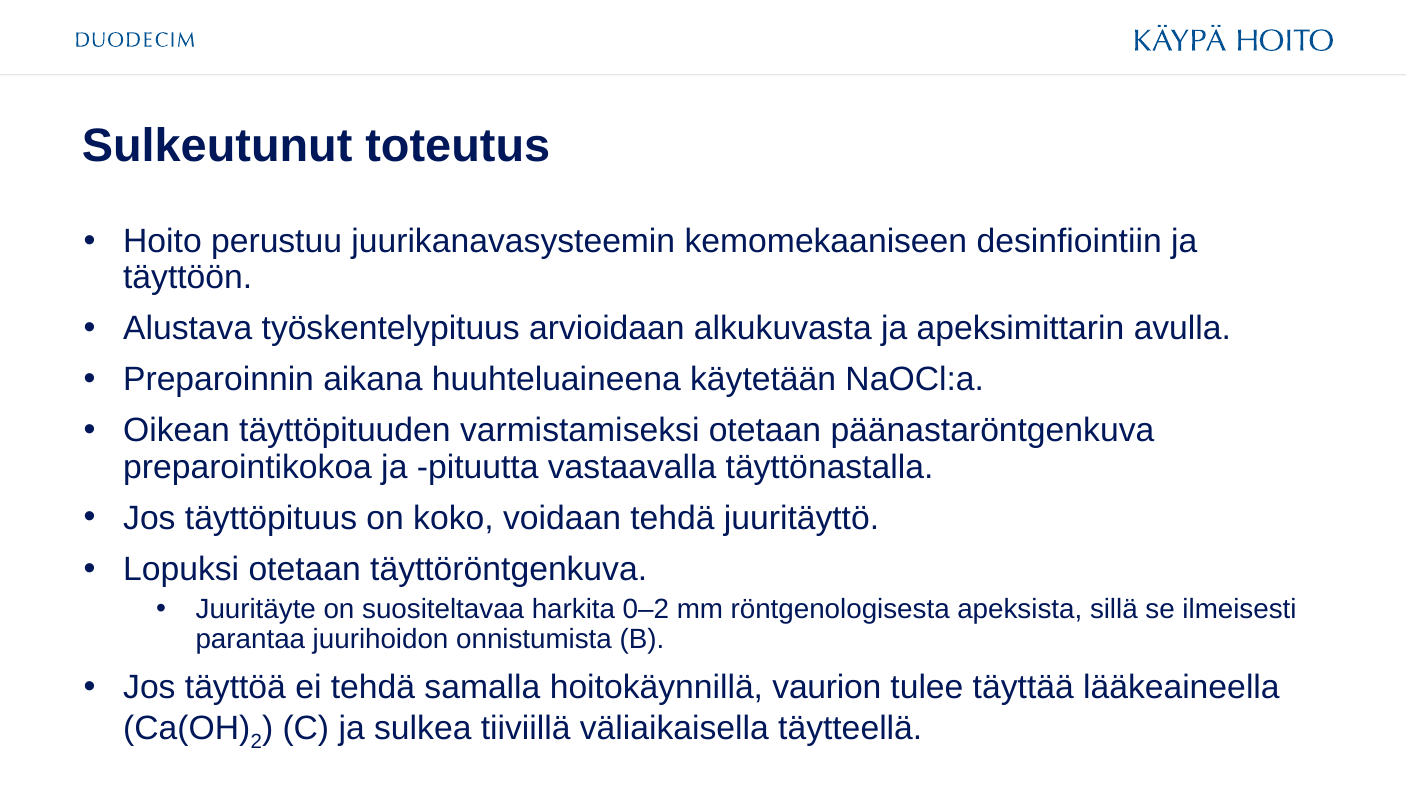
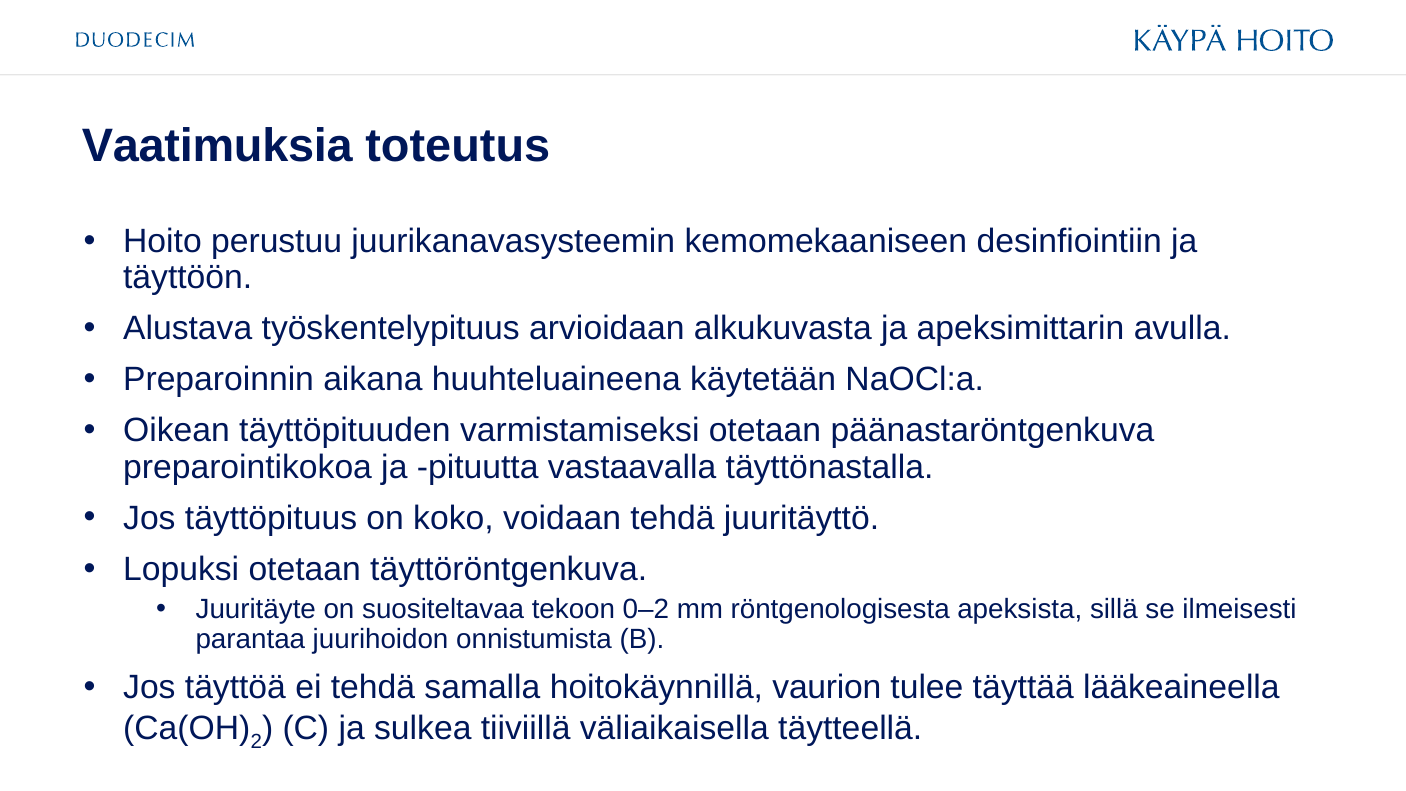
Sulkeutunut: Sulkeutunut -> Vaatimuksia (217, 146)
harkita: harkita -> tekoon (573, 610)
